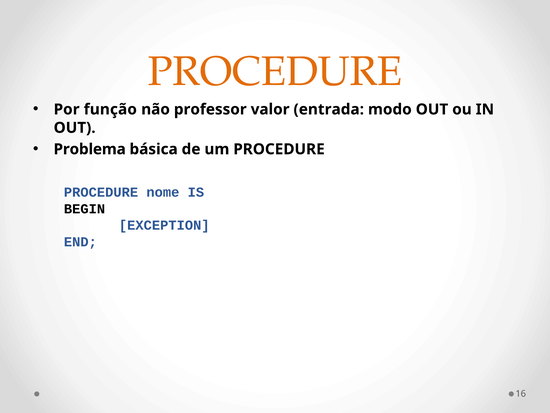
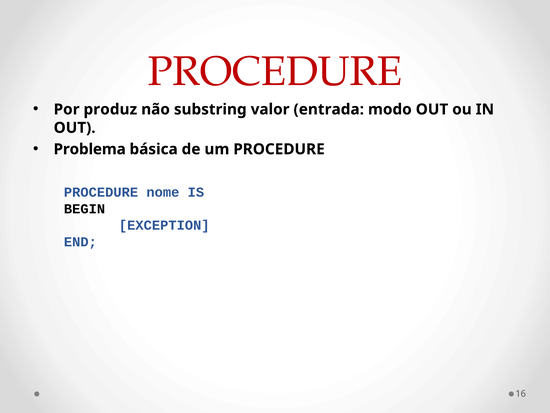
PROCEDURE colour: orange -> red (275, 72)
função: função -> produz (110, 109)
professor: professor -> substring (210, 109)
